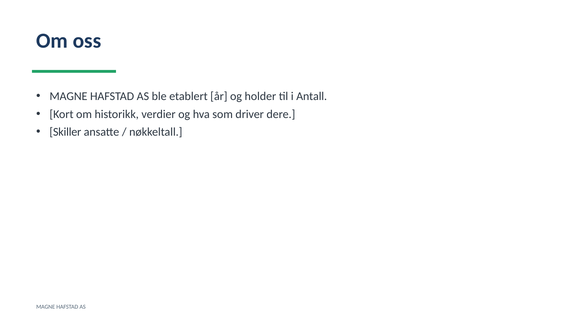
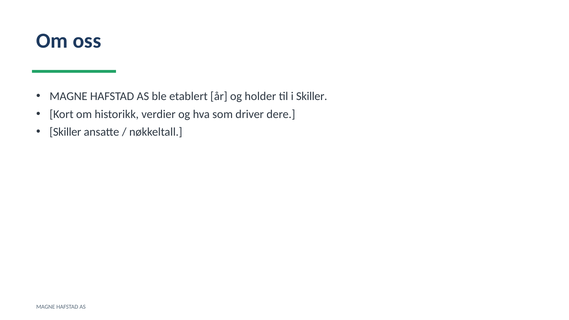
i Antall: Antall -> Skiller (312, 96)
